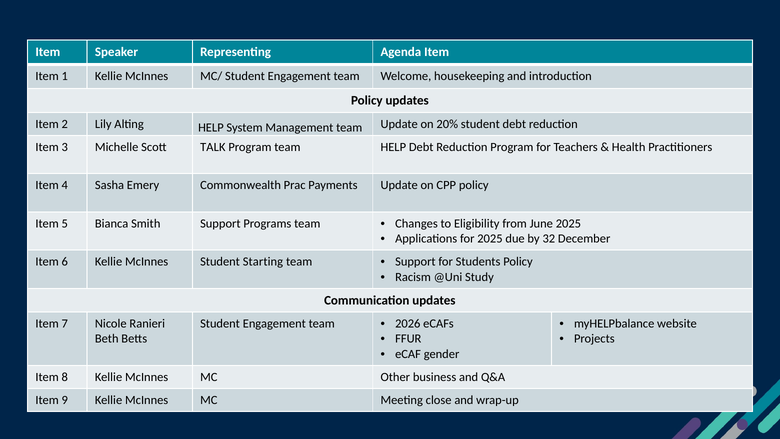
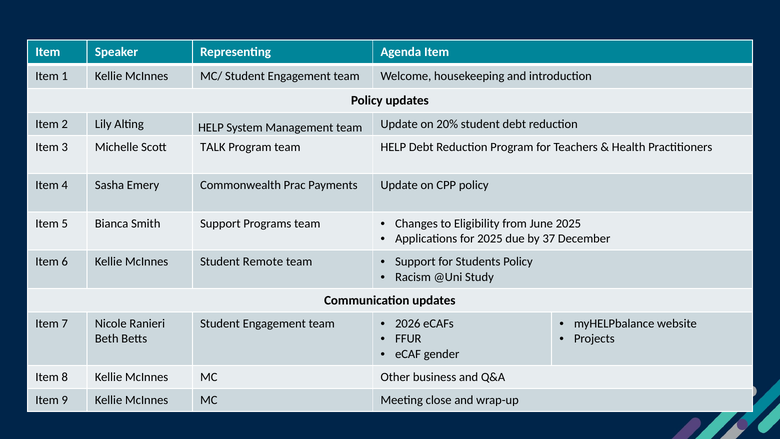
32: 32 -> 37 (549, 239)
Starting: Starting -> Remote (263, 262)
